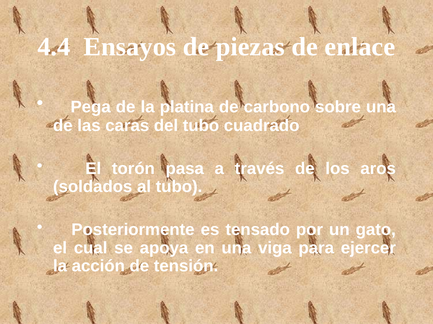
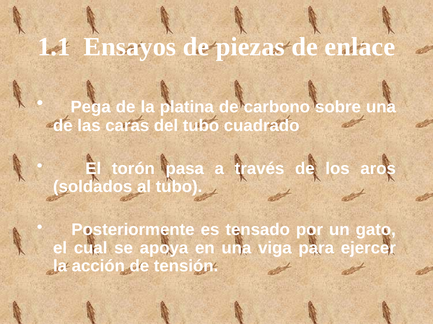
4.4: 4.4 -> 1.1 (54, 47)
